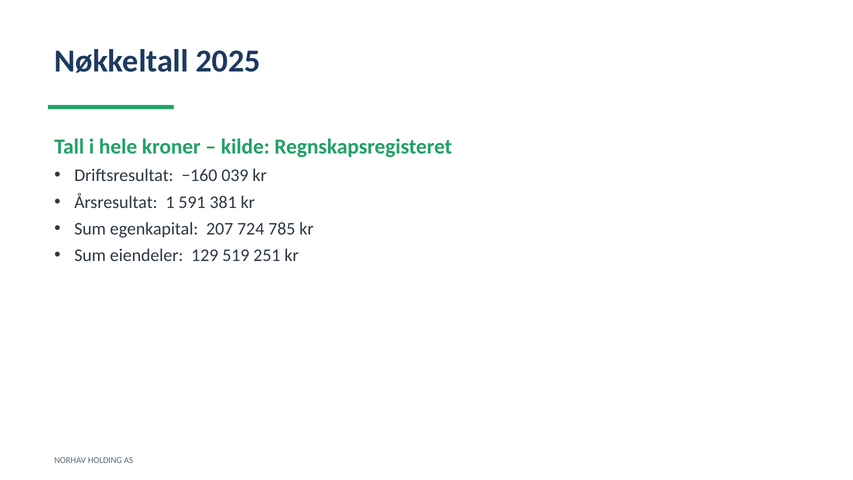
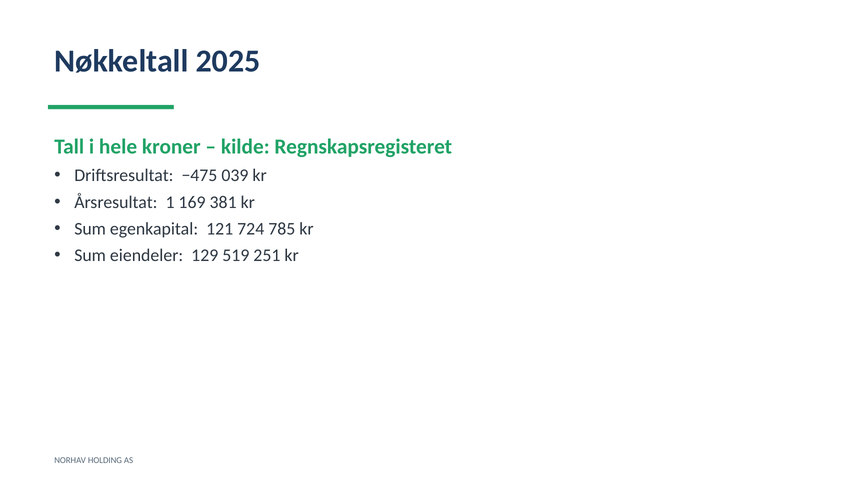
−160: −160 -> −475 (199, 175)
591: 591 -> 169 (192, 202)
207: 207 -> 121 (220, 229)
